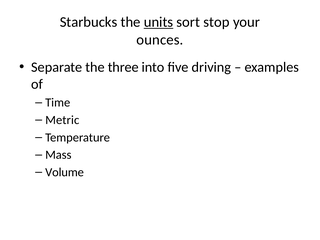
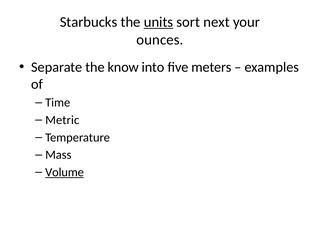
stop: stop -> next (216, 22)
three: three -> know (123, 67)
driving: driving -> meters (211, 67)
Volume underline: none -> present (65, 172)
